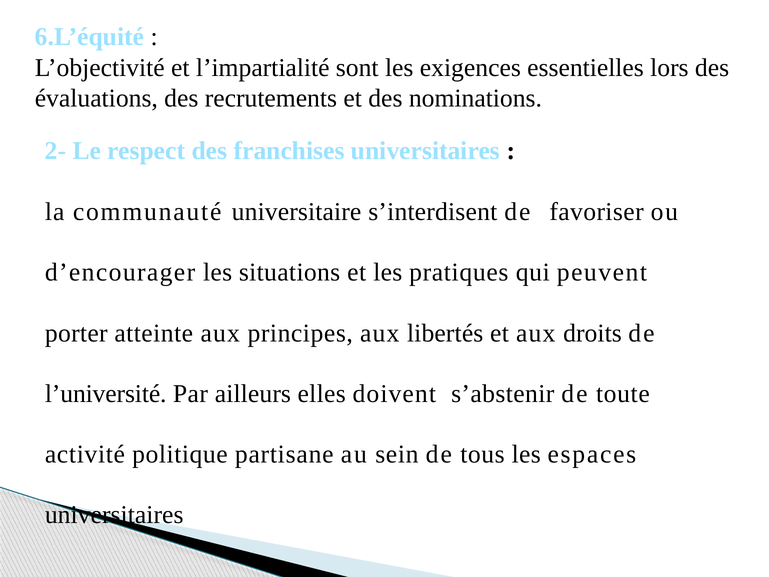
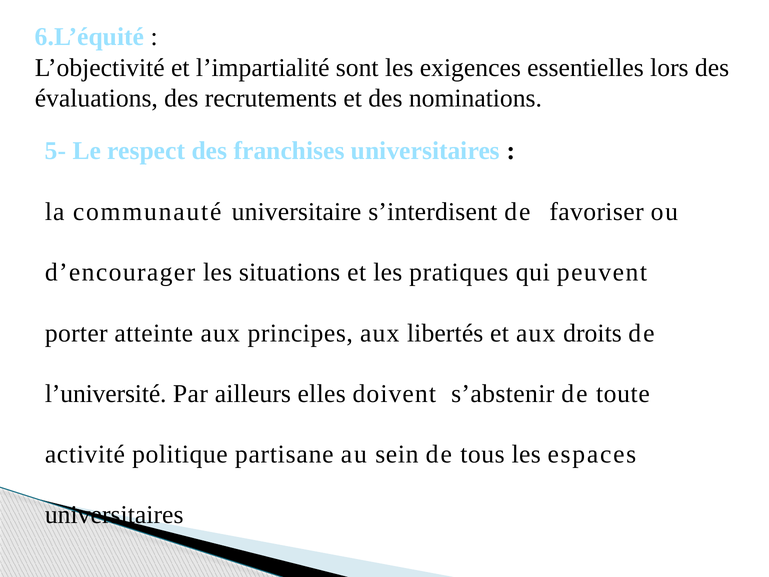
2-: 2- -> 5- (56, 151)
